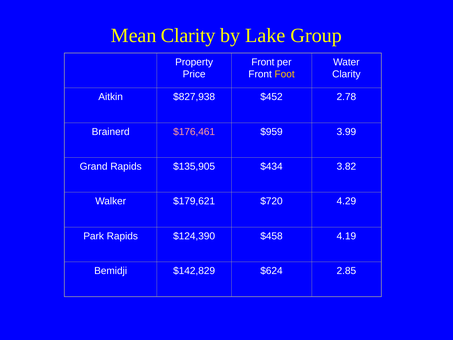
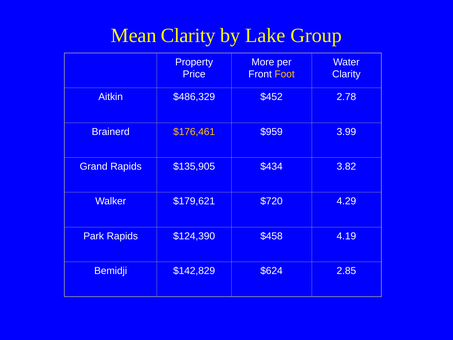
Front: Front -> More (263, 62)
$827,938: $827,938 -> $486,329 (194, 97)
$176,461 colour: pink -> yellow (194, 132)
